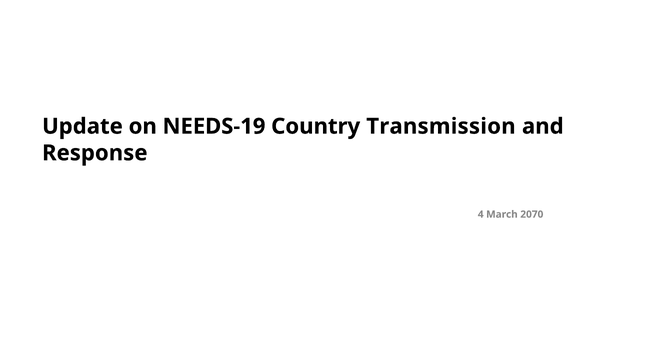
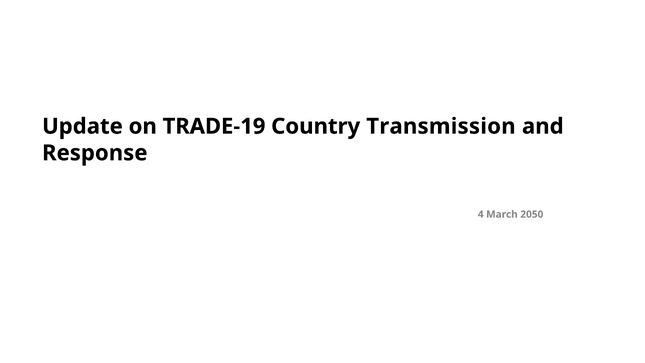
NEEDS-19: NEEDS-19 -> TRADE-19 (214, 126)
2070: 2070 -> 2050 (532, 214)
